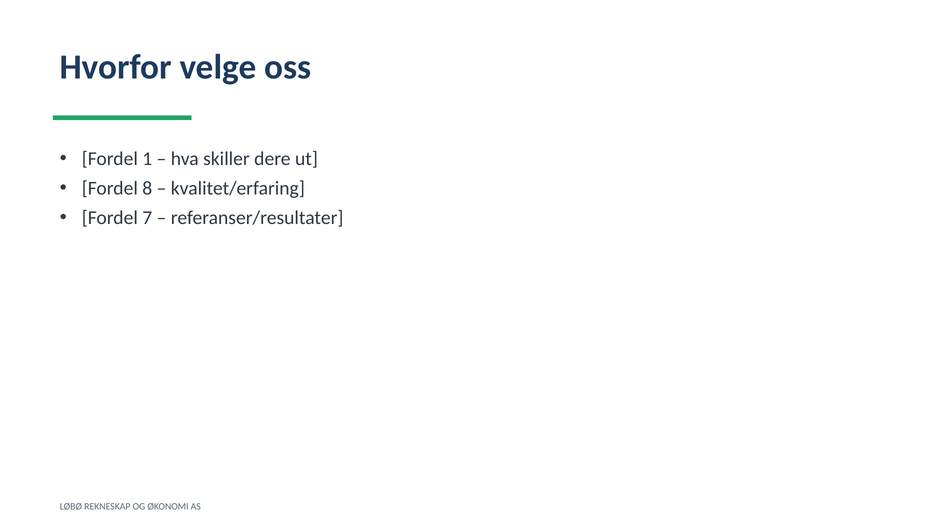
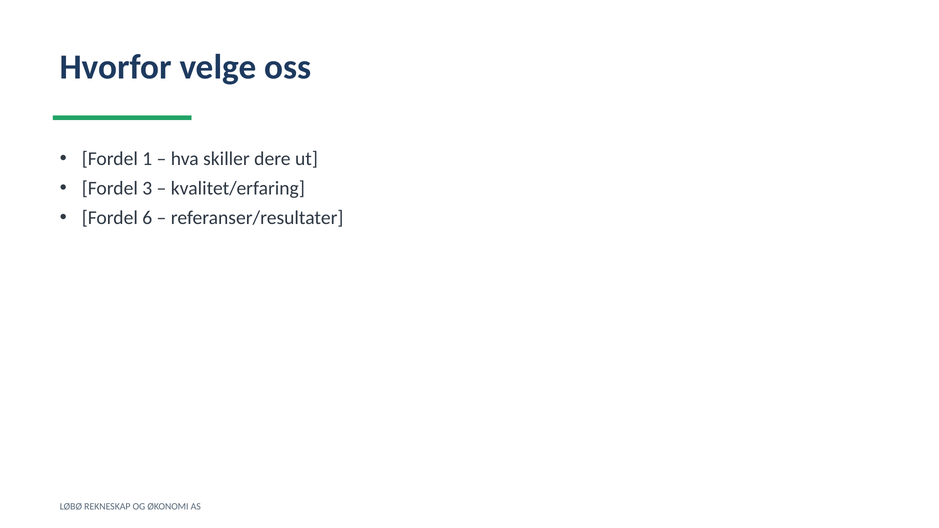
8: 8 -> 3 (147, 188)
7: 7 -> 6 (147, 218)
